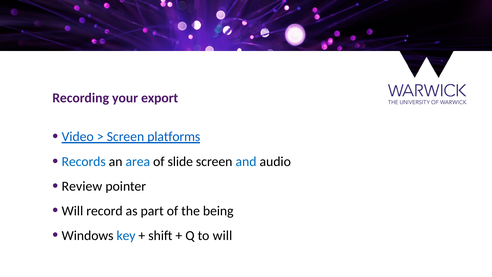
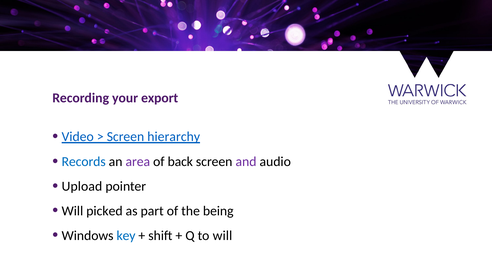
platforms: platforms -> hierarchy (174, 137)
area colour: blue -> purple (138, 162)
slide: slide -> back (180, 162)
and colour: blue -> purple (246, 162)
Review: Review -> Upload (82, 186)
record: record -> picked (104, 211)
